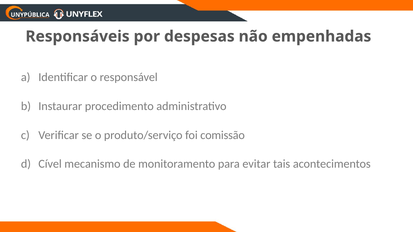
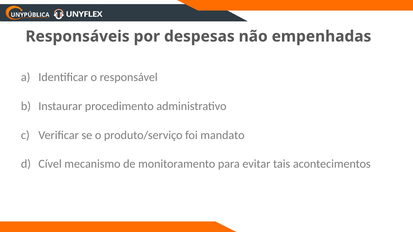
comissão: comissão -> mandato (222, 135)
